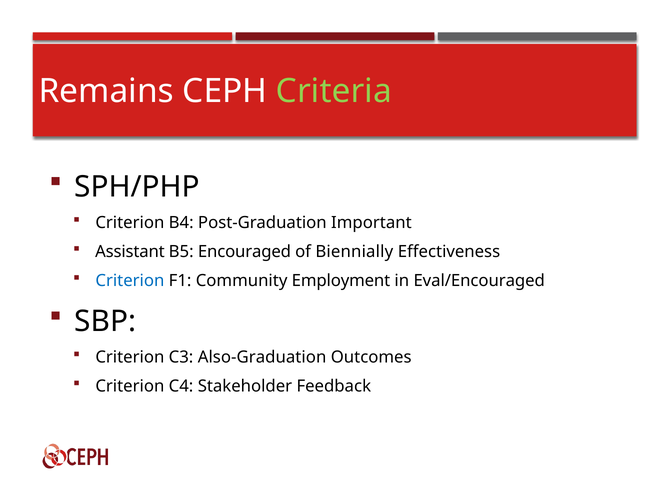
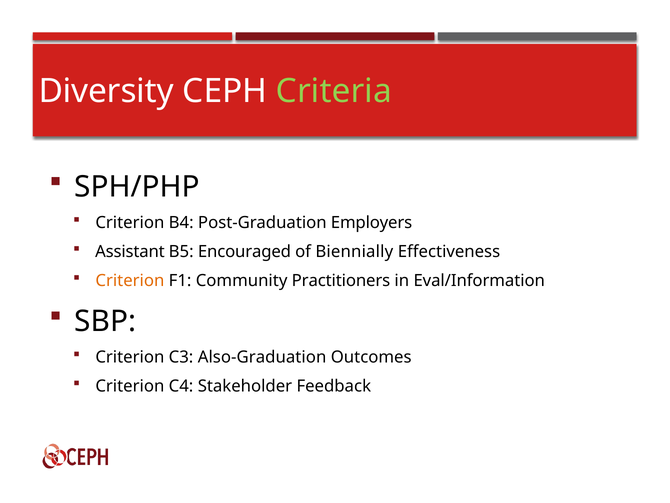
Remains: Remains -> Diversity (106, 91)
Important: Important -> Employers (372, 223)
Criterion colour: blue -> orange (130, 281)
Employment: Employment -> Practitioners (341, 281)
Eval/Encouraged: Eval/Encouraged -> Eval/Information (479, 281)
